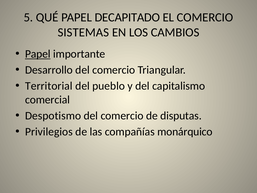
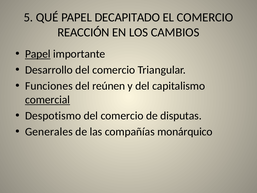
SISTEMAS: SISTEMAS -> REACCIÓN (83, 32)
Territorial: Territorial -> Funciones (49, 86)
pueblo: pueblo -> reúnen (109, 86)
comercial underline: none -> present (48, 100)
Privilegios: Privilegios -> Generales (49, 132)
